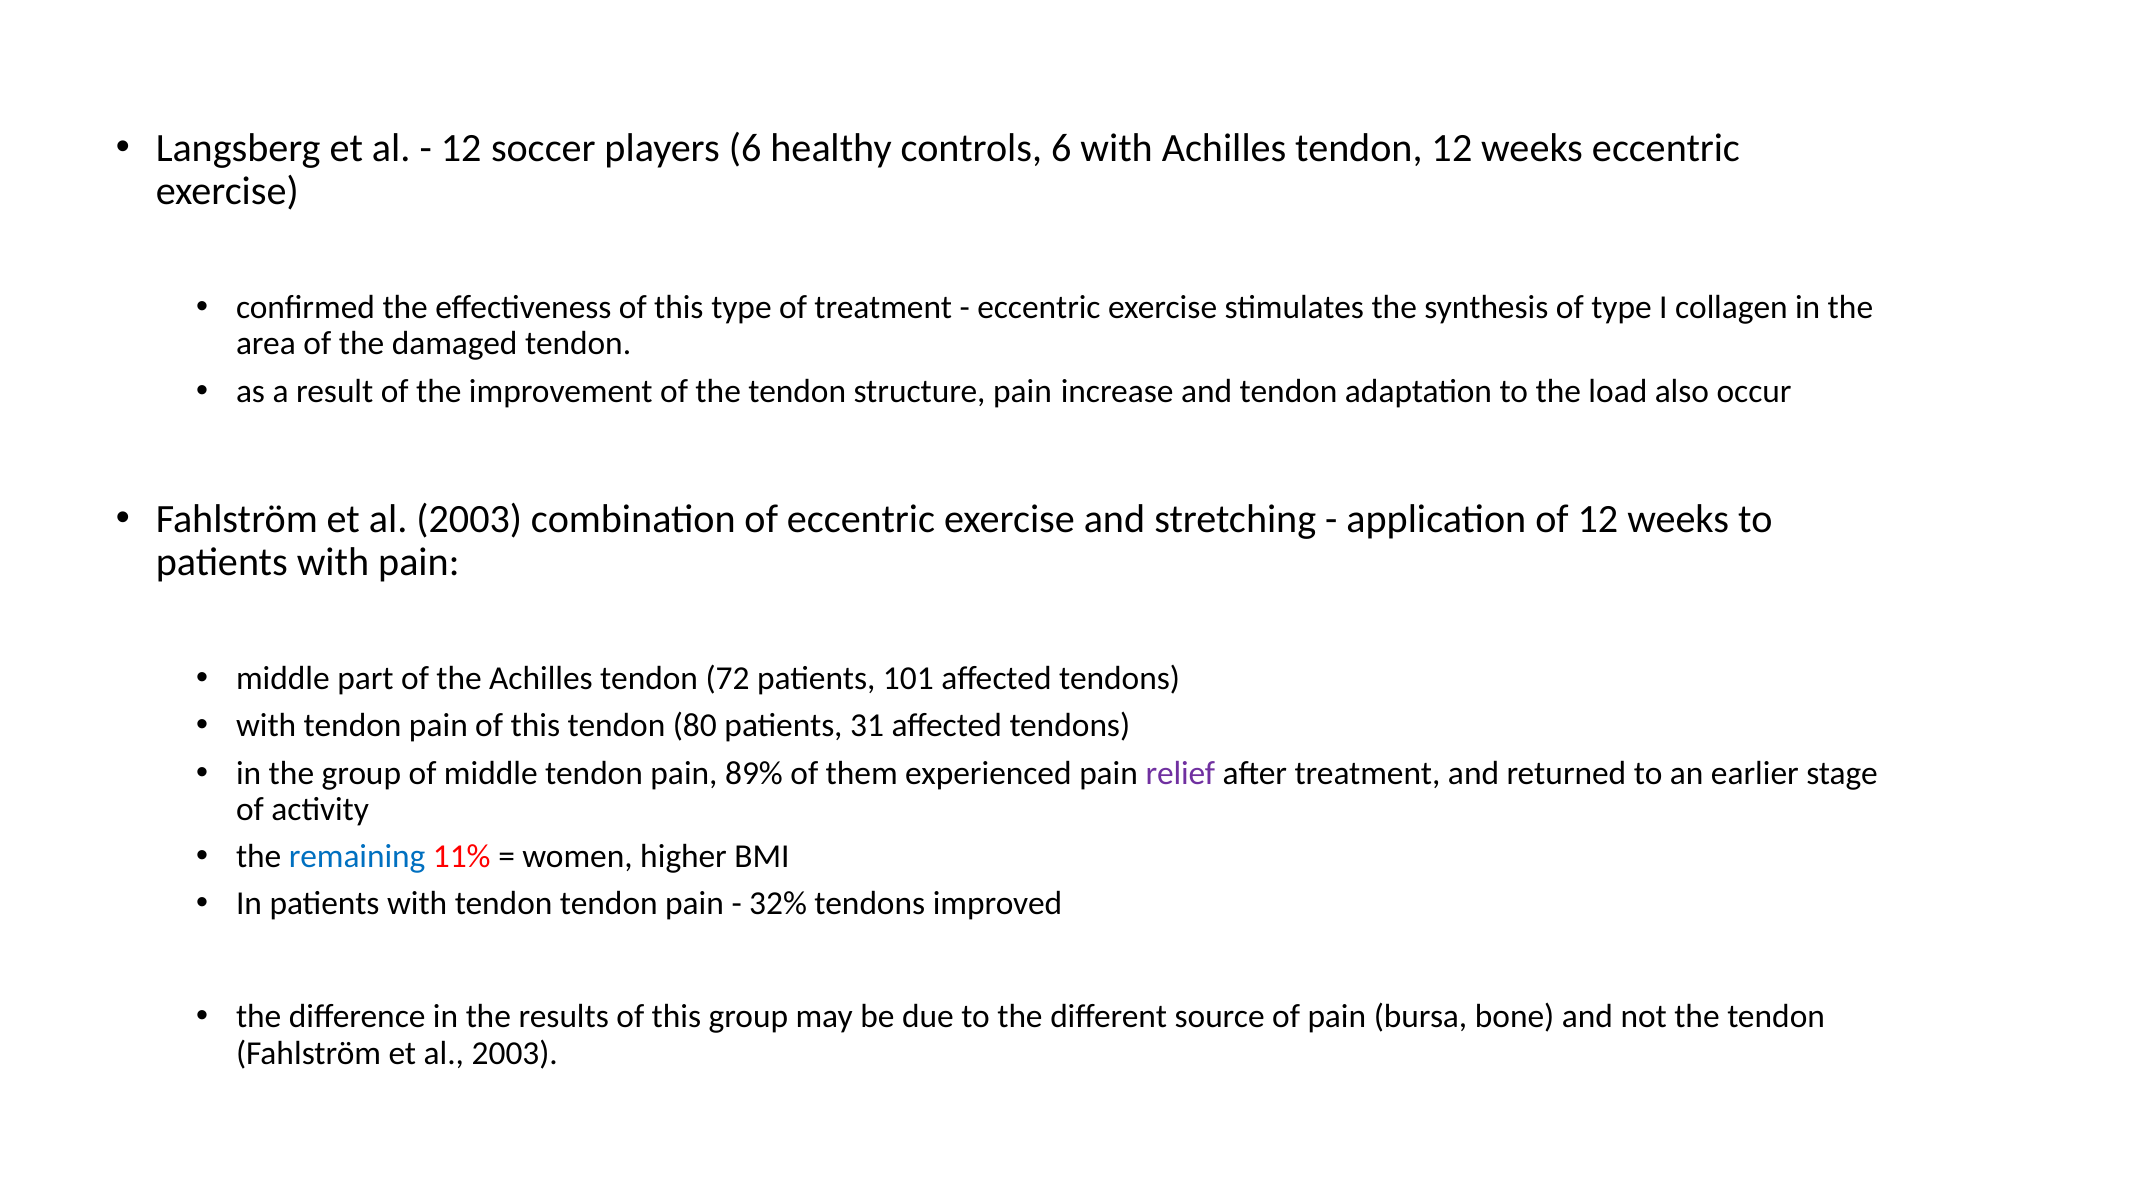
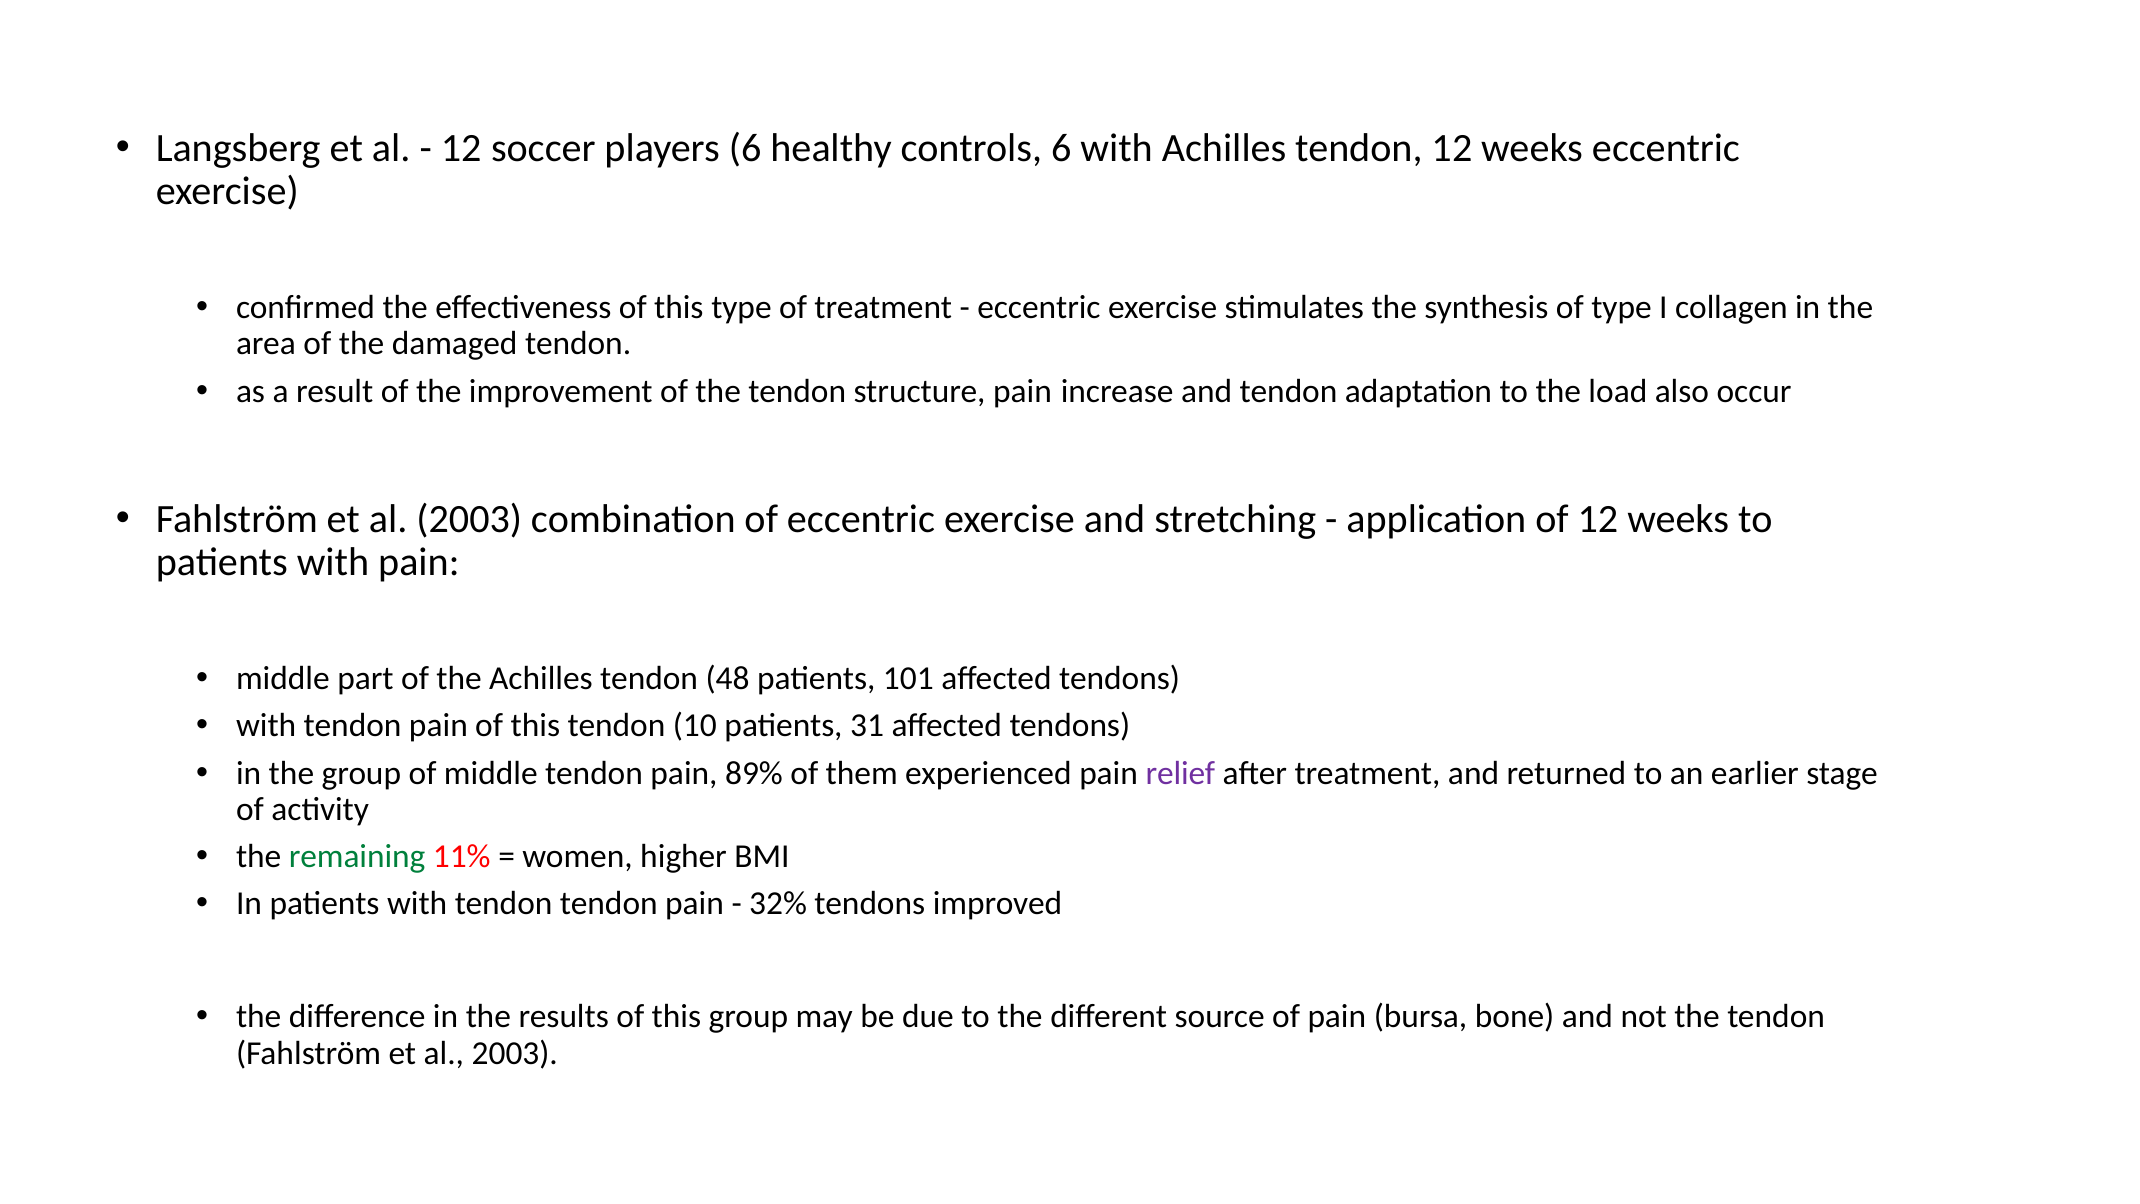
72: 72 -> 48 (728, 679)
80: 80 -> 10 (695, 726)
remaining colour: blue -> green (357, 856)
